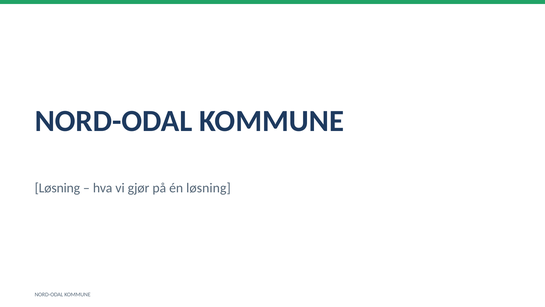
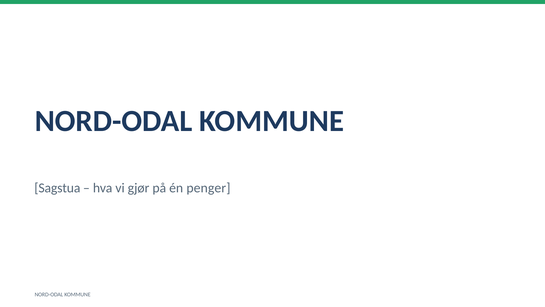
Løsning: Løsning -> Sagstua (57, 188)
én løsning: løsning -> penger (208, 188)
